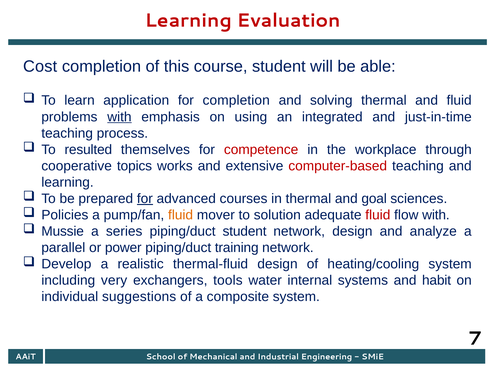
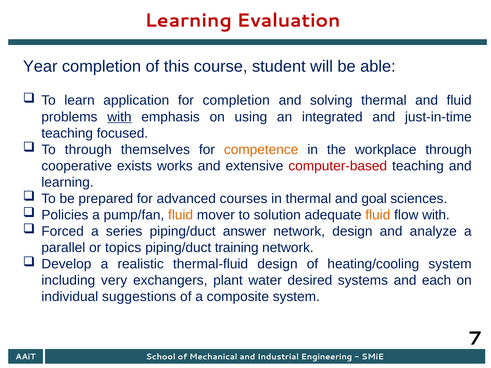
Cost: Cost -> Year (40, 66)
process: process -> focused (122, 133)
To resulted: resulted -> through (88, 150)
competence colour: red -> orange (261, 150)
topics: topics -> exists (134, 166)
for underline: present -> none (145, 199)
fluid colour: red -> orange (378, 215)
Mussie: Mussie -> Forced (63, 232)
piping/duct student: student -> answer (245, 232)
power: power -> topics (123, 248)
tools: tools -> plant (228, 281)
internal: internal -> desired (310, 281)
habit: habit -> each (437, 281)
